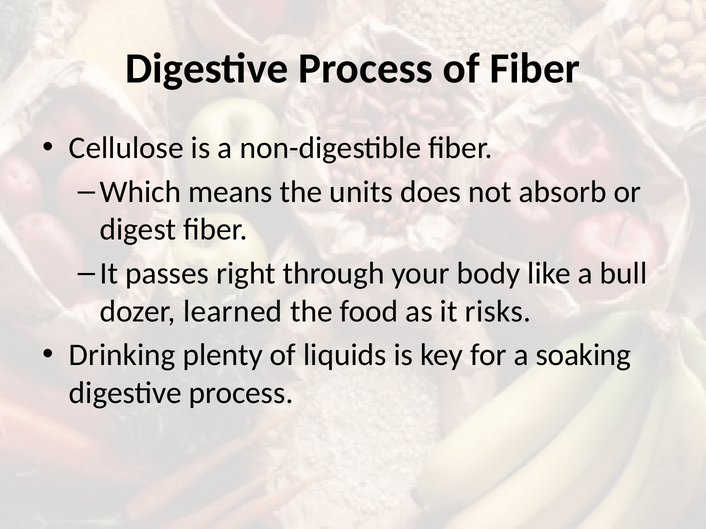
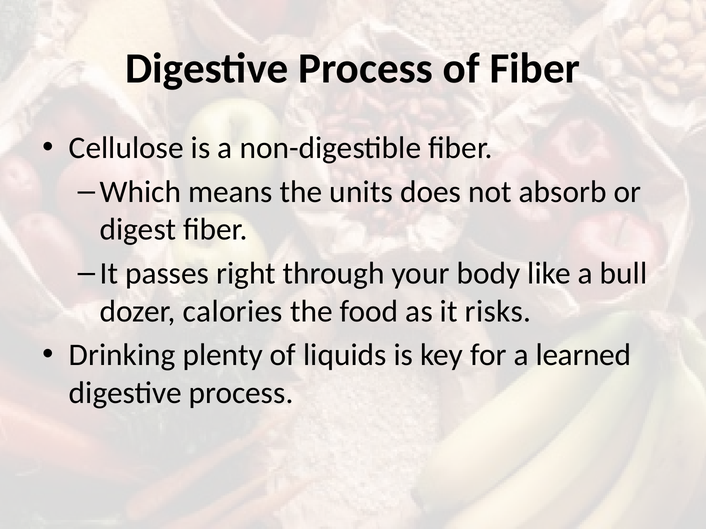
learned: learned -> calories (233, 311)
soaking: soaking -> learned (583, 355)
